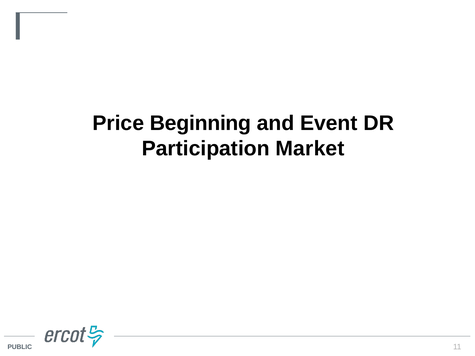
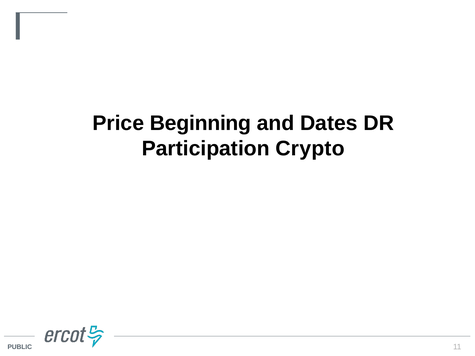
Event: Event -> Dates (329, 123)
Market: Market -> Crypto (310, 149)
